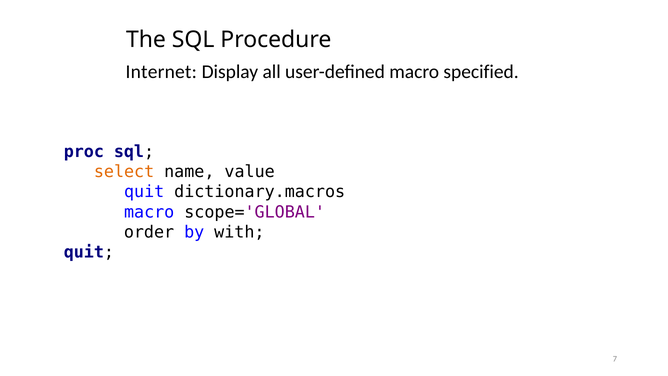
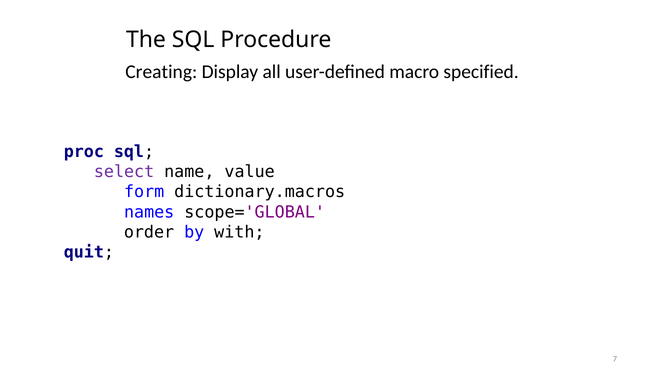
Internet: Internet -> Creating (161, 72)
select colour: orange -> purple (124, 172)
quit: quit -> form (144, 192)
macro: macro -> names (149, 212)
